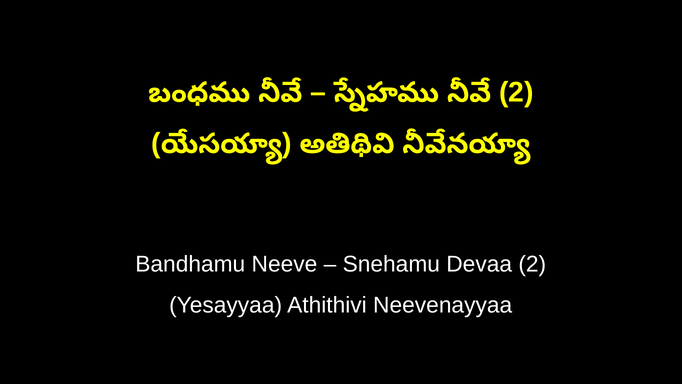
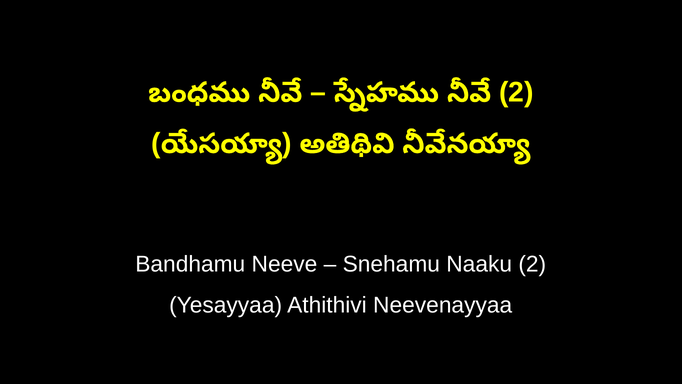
Devaa: Devaa -> Naaku (479, 264)
